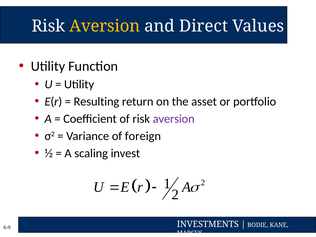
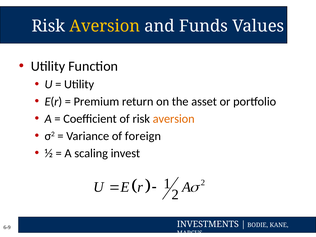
Direct: Direct -> Funds (204, 26)
Resulting: Resulting -> Premium (96, 102)
aversion colour: purple -> orange (174, 119)
